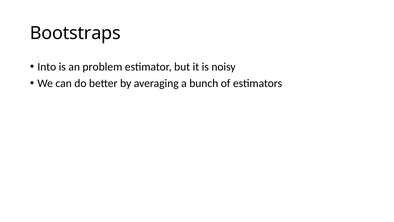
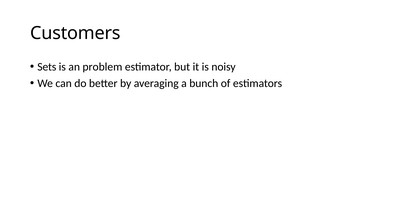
Bootstraps: Bootstraps -> Customers (75, 33)
Into: Into -> Sets (47, 67)
